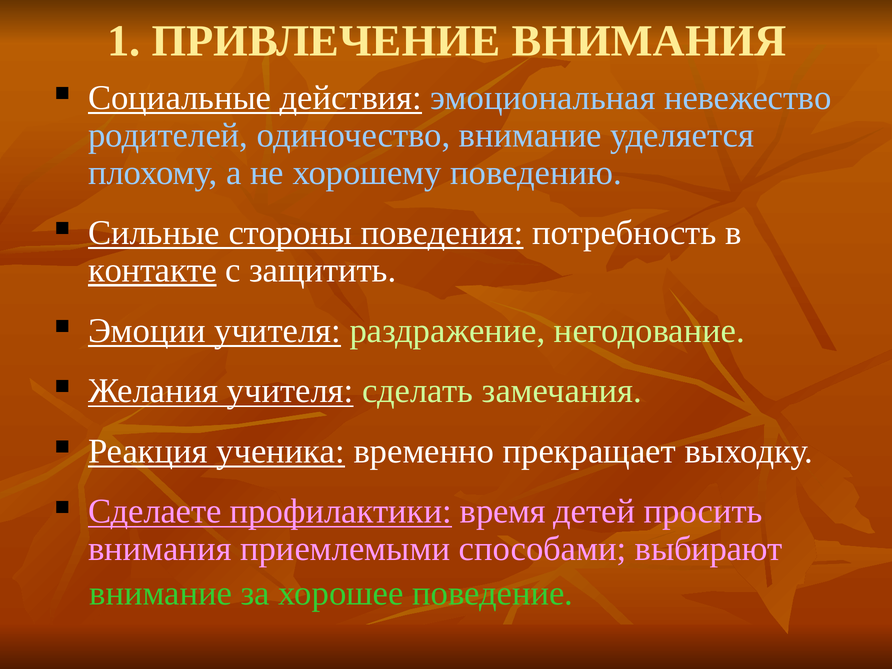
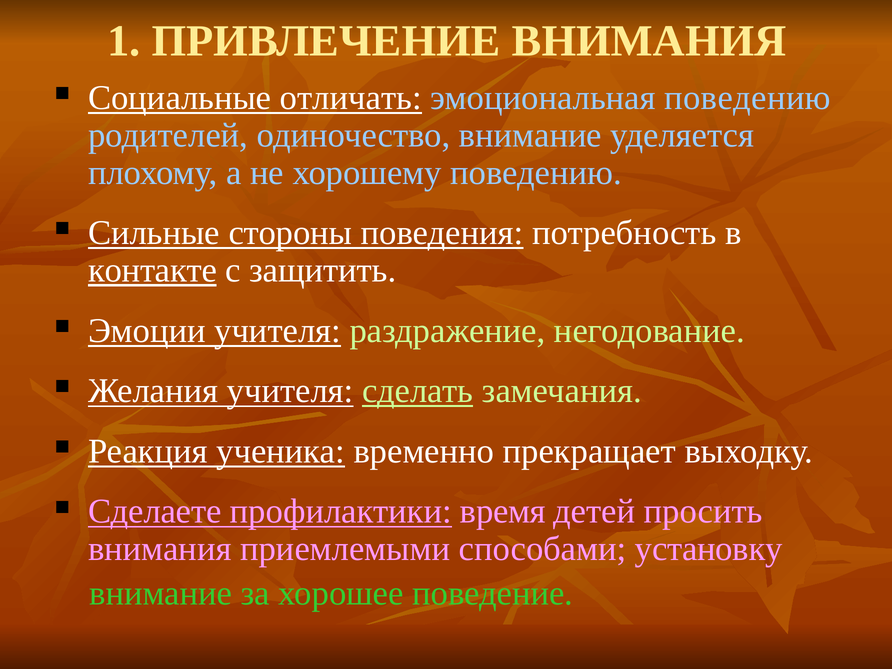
действия: действия -> отличать (351, 98)
эмоциональная невежество: невежество -> поведению (748, 98)
сделать underline: none -> present (418, 391)
выбирают: выбирают -> установку (709, 549)
